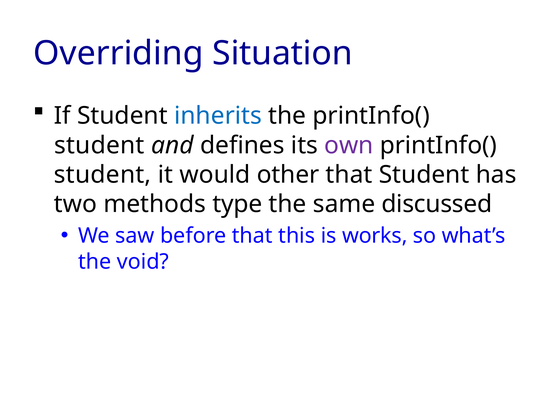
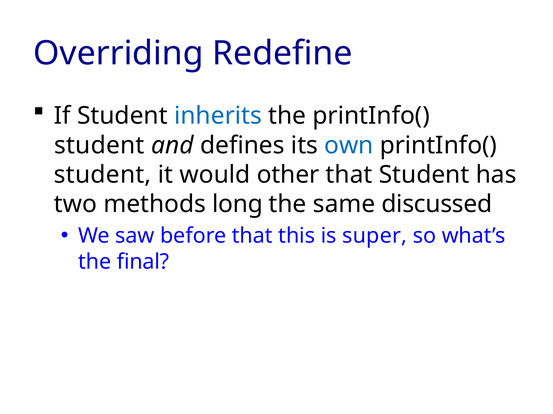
Situation: Situation -> Redefine (282, 54)
own colour: purple -> blue (349, 146)
type: type -> long (237, 205)
works: works -> super (375, 236)
void: void -> final (143, 262)
